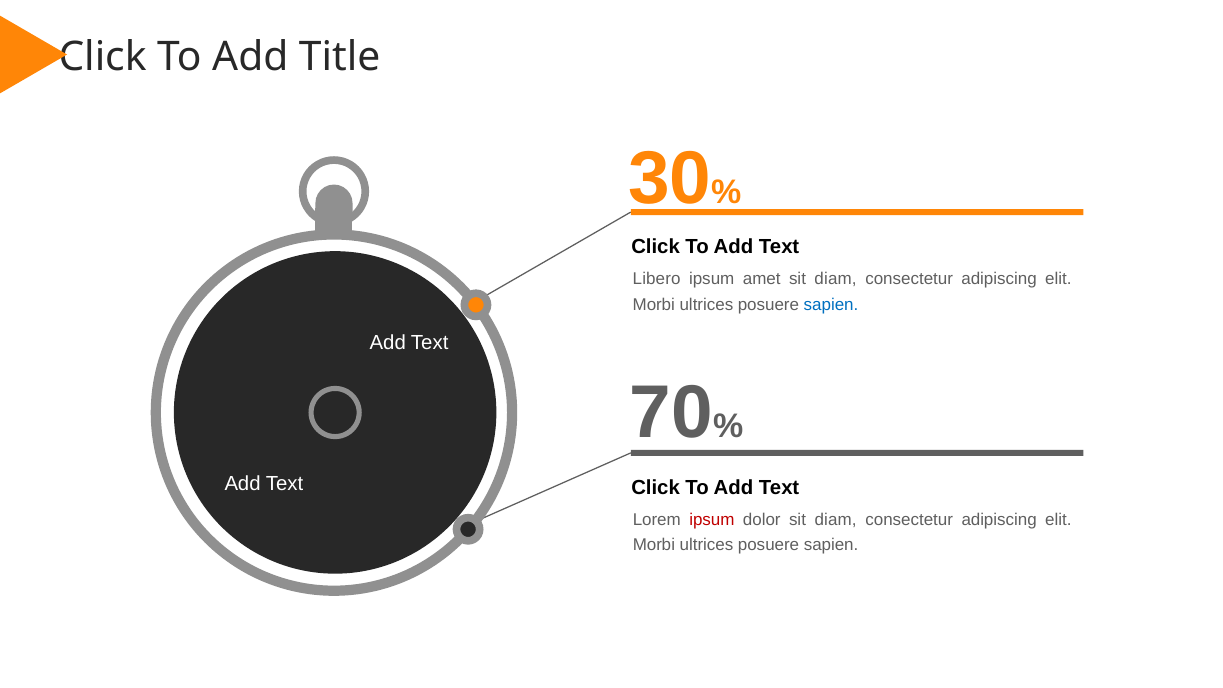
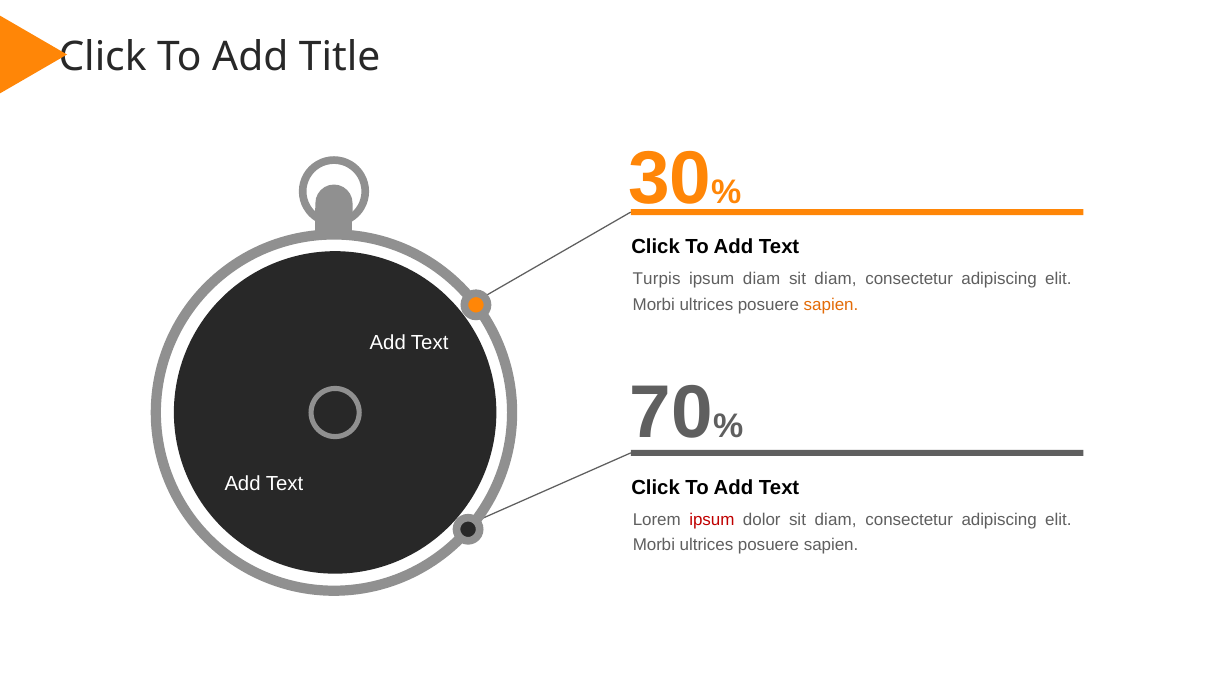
Libero: Libero -> Turpis (657, 279)
ipsum amet: amet -> diam (762, 279)
sapien colour: blue -> orange (831, 305)
